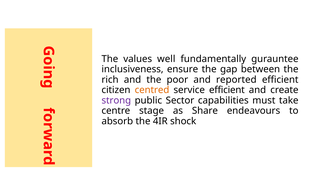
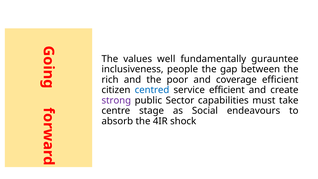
ensure: ensure -> people (183, 69)
reported: reported -> coverage (236, 80)
centred colour: orange -> blue (152, 90)
Share: Share -> Social (205, 111)
